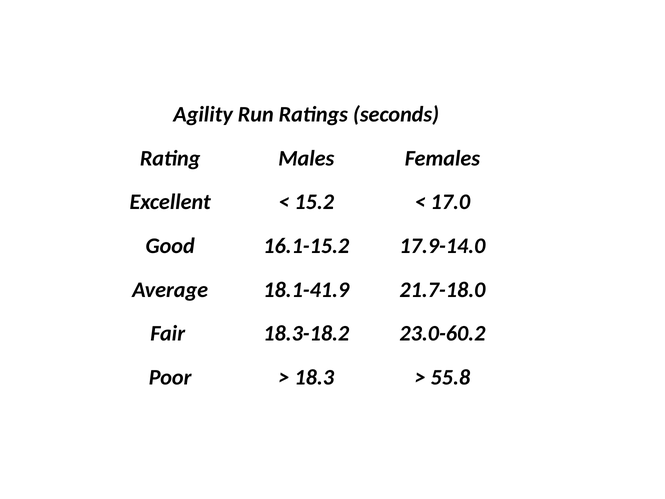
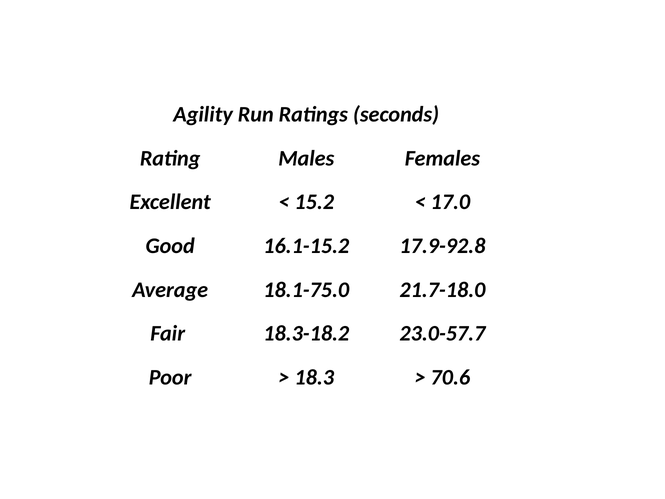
17.9-14.0: 17.9-14.0 -> 17.9-92.8 (442, 246)
18.1-41.9: 18.1-41.9 -> 18.1-75.0 (306, 290)
23.0-60.2: 23.0-60.2 -> 23.0-57.7 (442, 333)
55.8: 55.8 -> 70.6 (450, 377)
